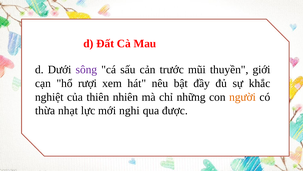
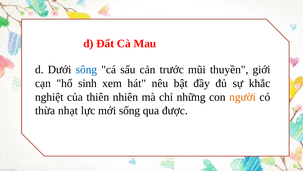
sông colour: purple -> blue (86, 69)
rượi: rượi -> sinh (87, 83)
nghi: nghi -> sống (129, 110)
